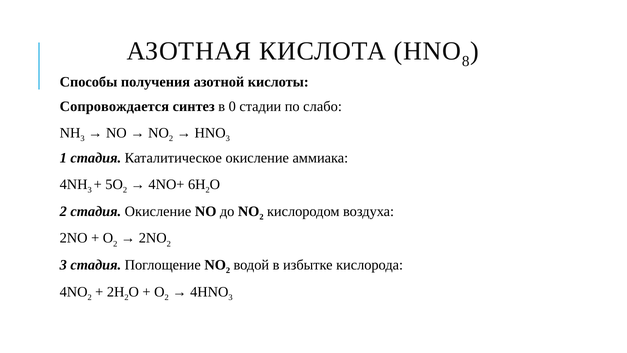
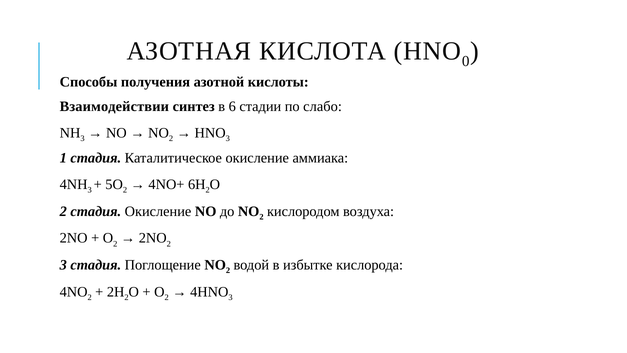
8: 8 -> 0 (466, 61)
Сопровождается: Сопровождается -> Взаимодействии (114, 107)
0: 0 -> 6 (232, 107)
